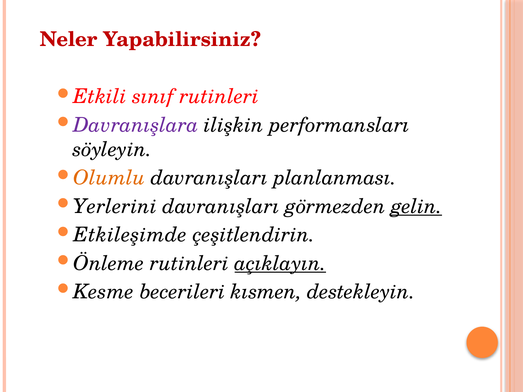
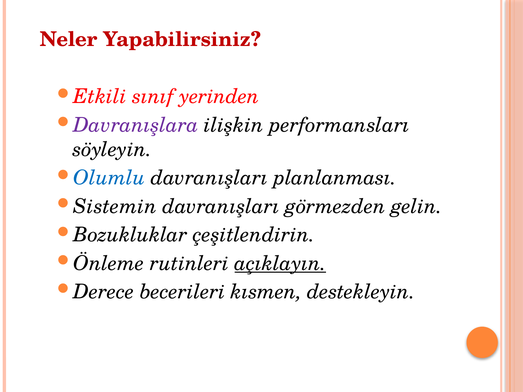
sınıf rutinleri: rutinleri -> yerinden (219, 97)
Olumlu colour: orange -> blue (109, 178)
Yerlerini: Yerlerini -> Sistemin (115, 207)
gelin underline: present -> none (417, 207)
Etkileşimde: Etkileşimde -> Bozukluklar (130, 235)
Kesme: Kesme -> Derece (104, 292)
